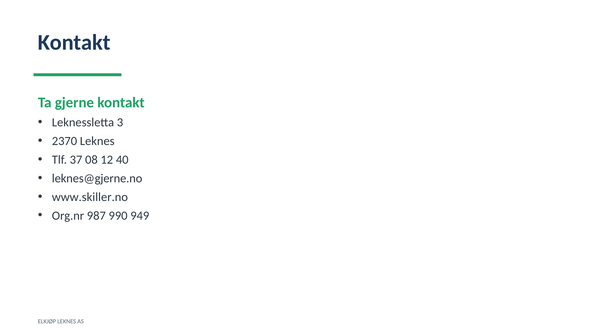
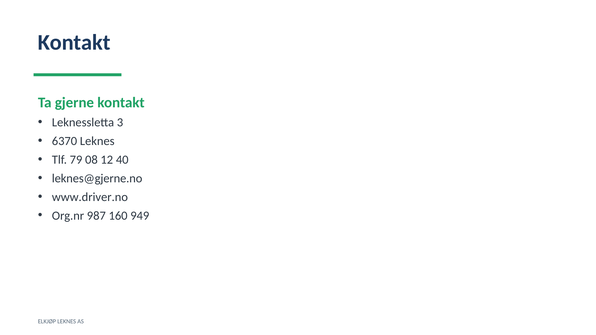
2370: 2370 -> 6370 (64, 141)
37: 37 -> 79 (76, 160)
www.skiller.no: www.skiller.no -> www.driver.no (90, 197)
990: 990 -> 160 (118, 216)
